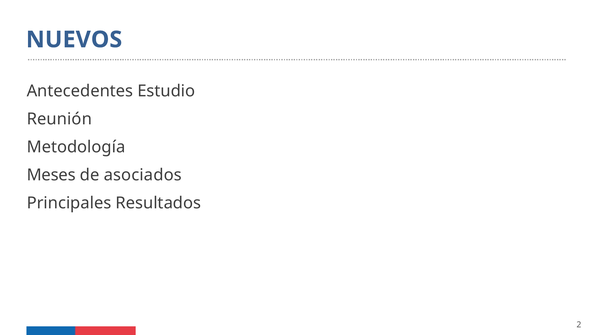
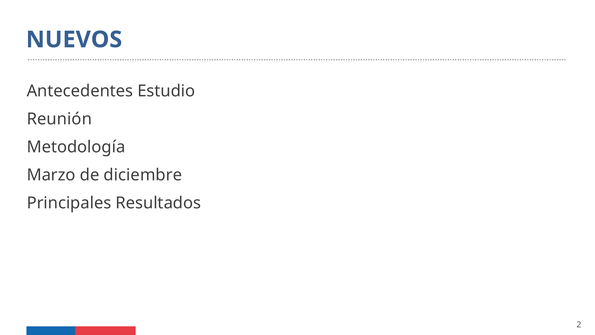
Meses: Meses -> Marzo (51, 175)
asociados: asociados -> diciembre (143, 175)
